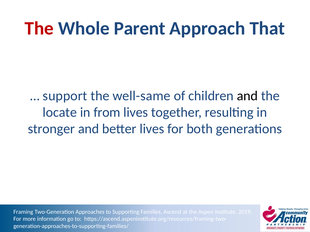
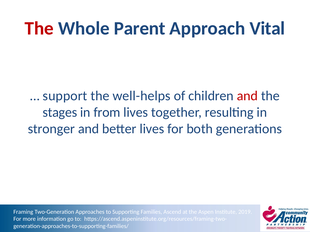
That: That -> Vital (267, 28)
well-same: well-same -> well-helps (142, 96)
and colour: black -> red (247, 96)
locate: locate -> stages (60, 113)
